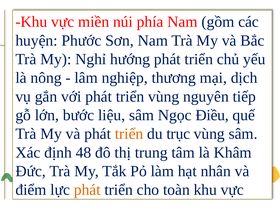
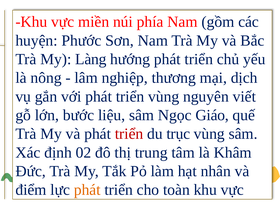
Nghỉ: Nghỉ -> Làng (91, 59)
tiếp: tiếp -> viết (244, 97)
Điều: Điều -> Giáo (212, 115)
triển colour: orange -> red (129, 134)
48: 48 -> 02 (84, 153)
